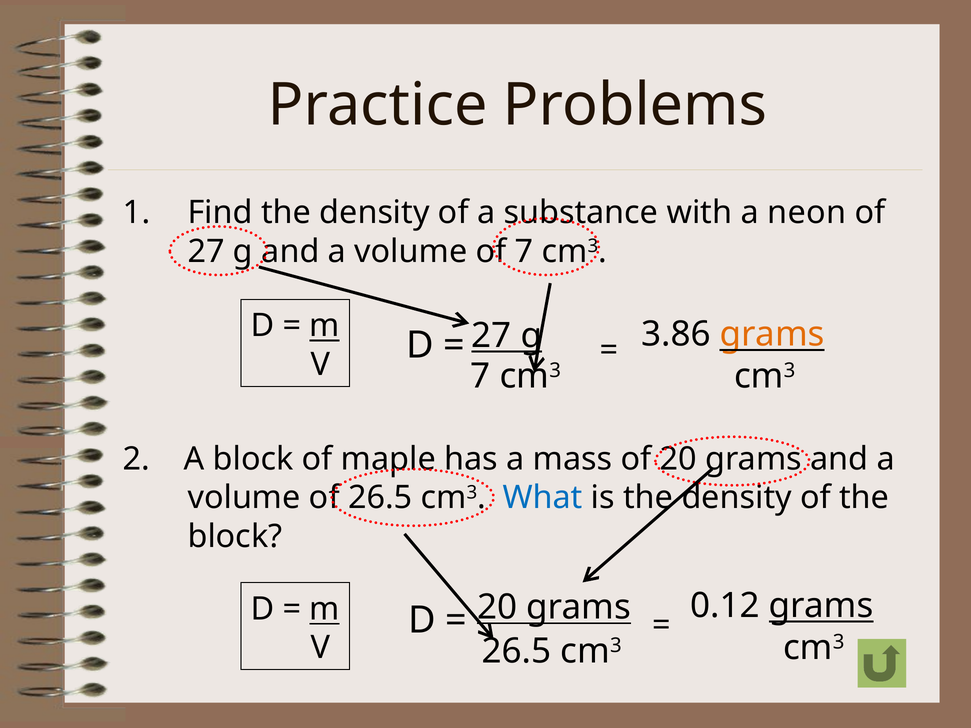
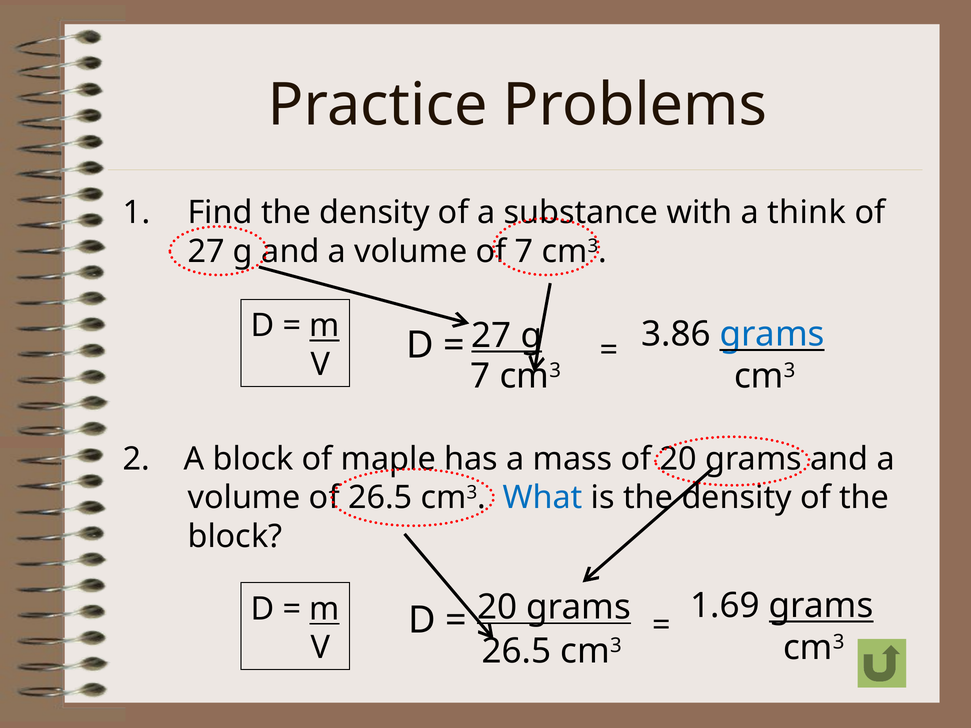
neon: neon -> think (807, 213)
grams colour: orange -> blue (772, 334)
0.12: 0.12 -> 1.69 (725, 606)
